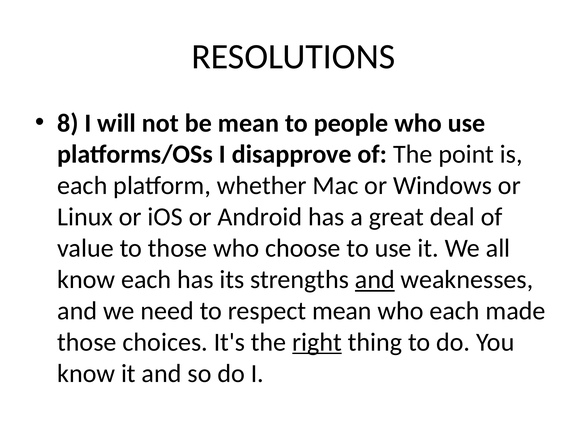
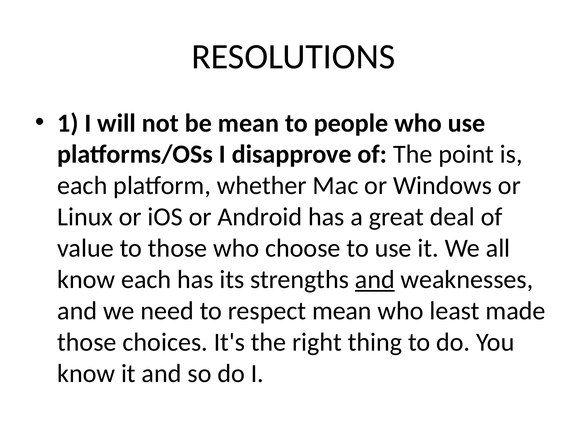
8: 8 -> 1 (68, 123)
who each: each -> least (455, 311)
right underline: present -> none (317, 342)
